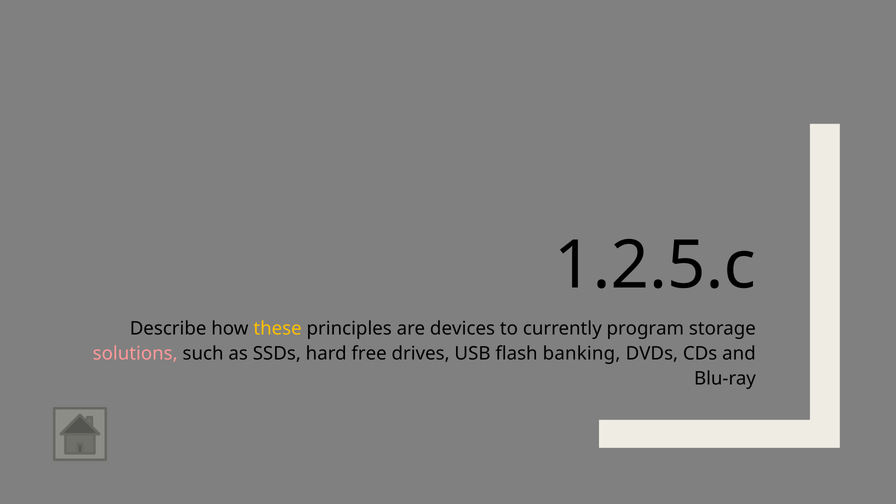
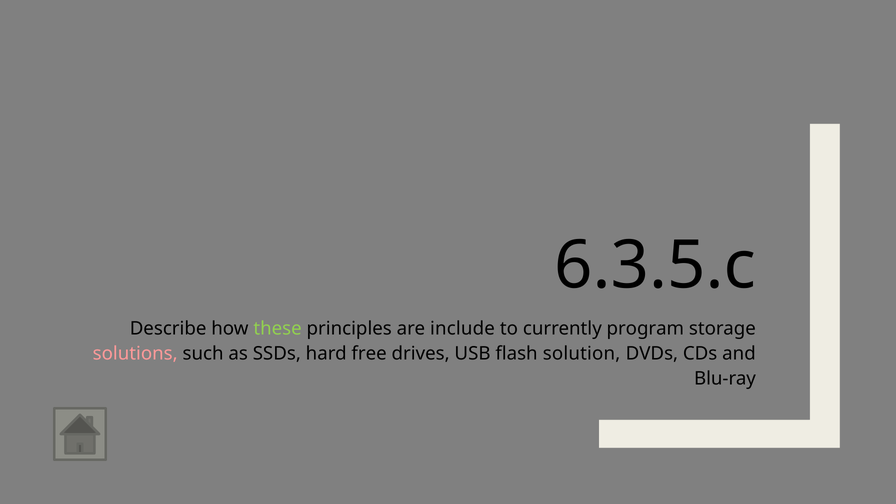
1.2.5.c: 1.2.5.c -> 6.3.5.c (655, 265)
these colour: yellow -> light green (278, 328)
devices: devices -> include (462, 328)
banking: banking -> solution (582, 353)
